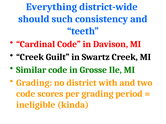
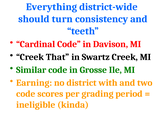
such: such -> turn (62, 19)
Guilt: Guilt -> That (58, 57)
Grading: Grading -> Earning (34, 83)
